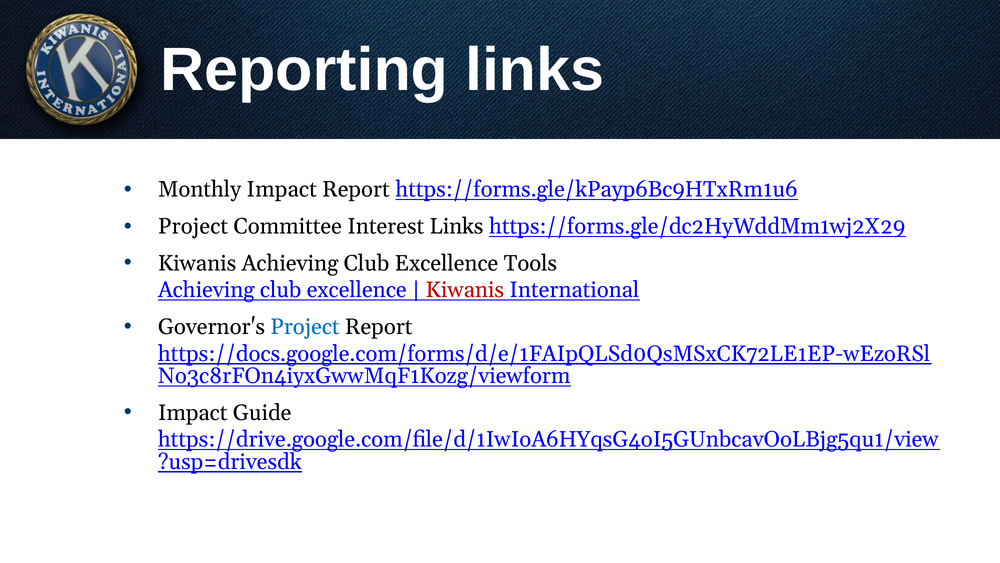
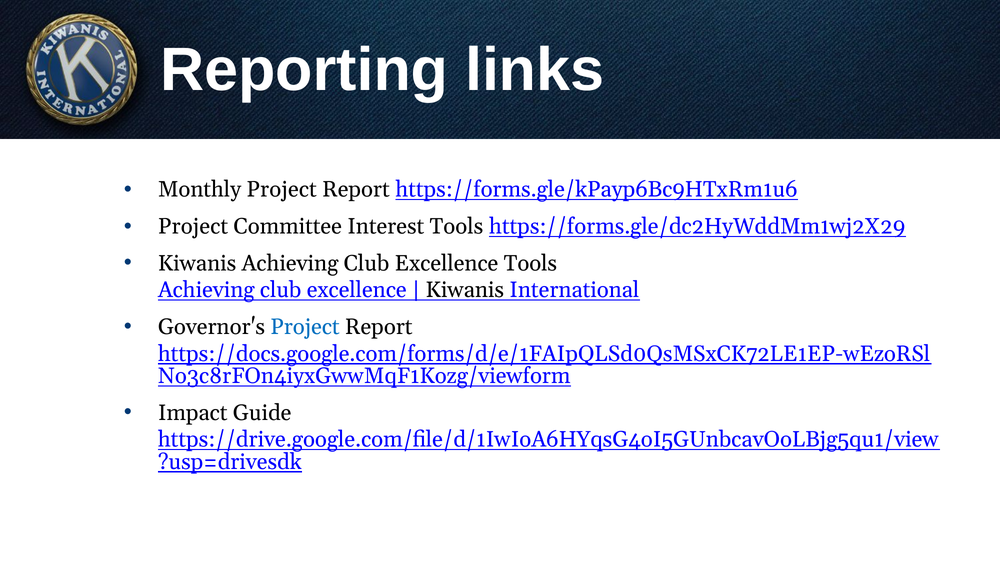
Monthly Impact: Impact -> Project (282, 189)
Interest Links: Links -> Tools (456, 226)
Kiwanis colour: red -> black (465, 290)
